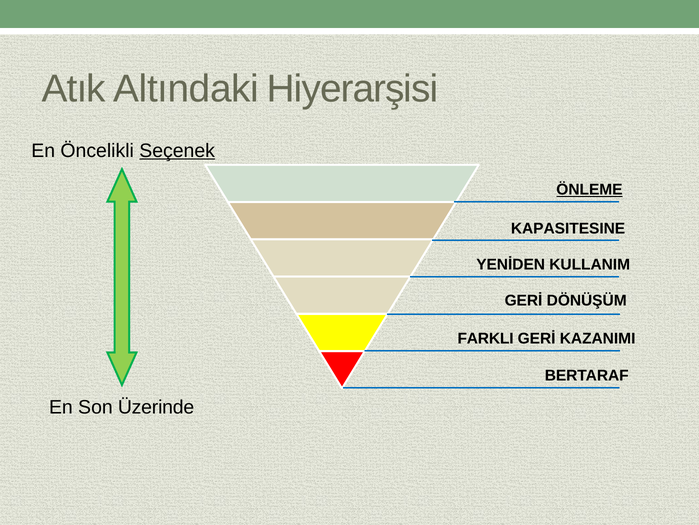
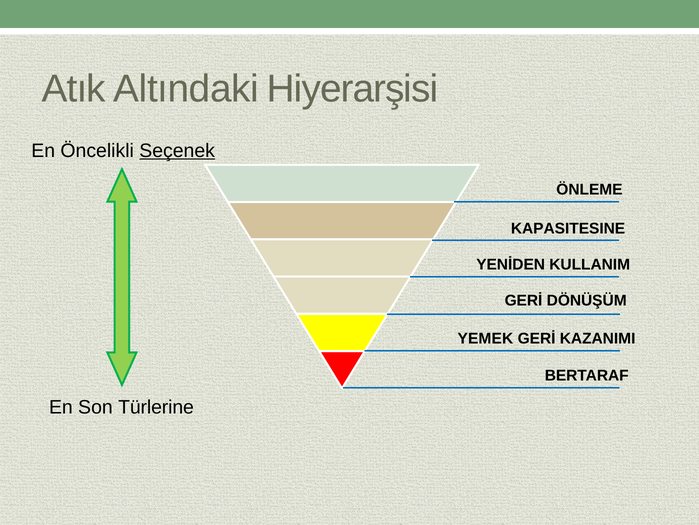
ÖNLEME underline: present -> none (589, 190)
FARKLI: FARKLI -> YEMEK (485, 338)
Üzerinde: Üzerinde -> Türlerine (156, 407)
